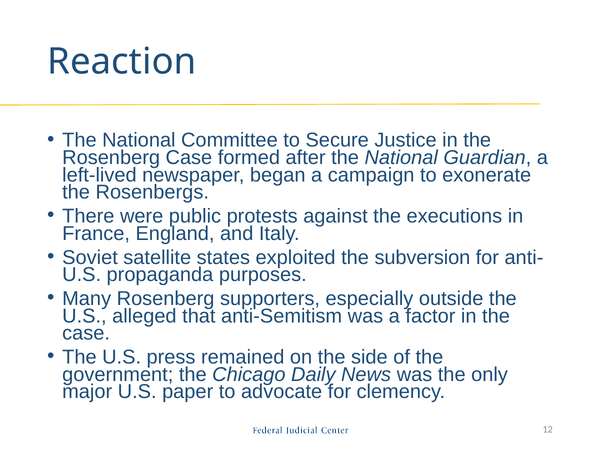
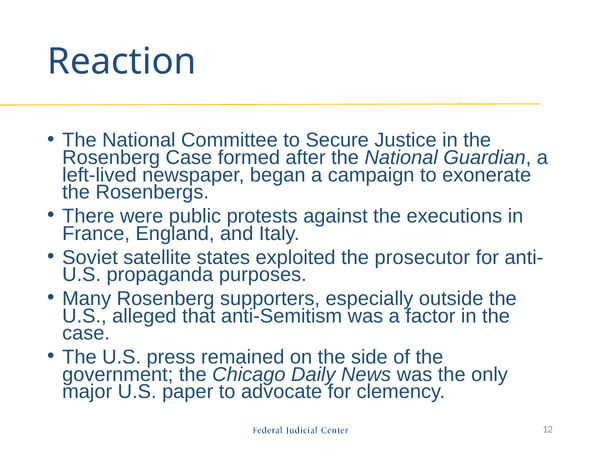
subversion: subversion -> prosecutor (422, 257)
